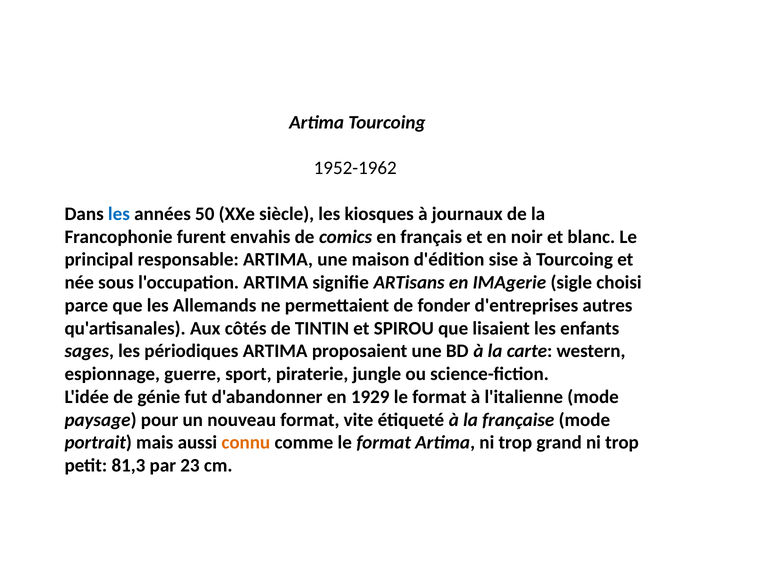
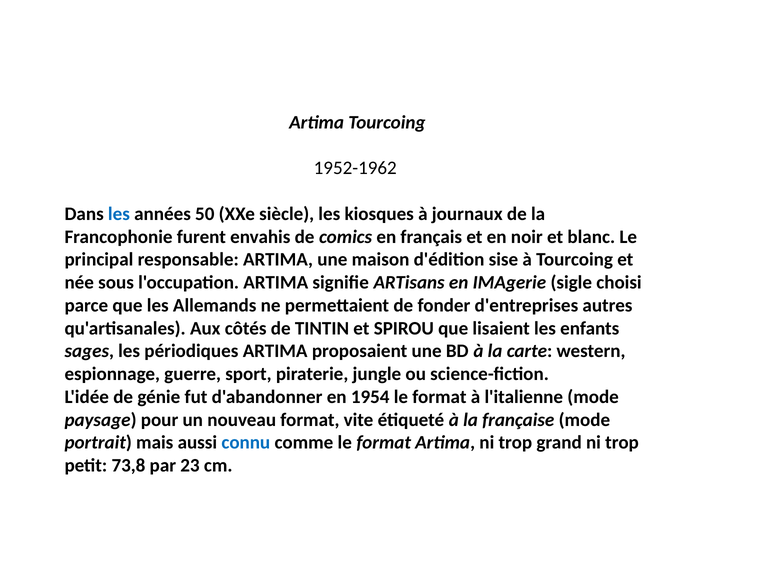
1929: 1929 -> 1954 (370, 397)
connu colour: orange -> blue (246, 443)
81,3: 81,3 -> 73,8 (128, 466)
